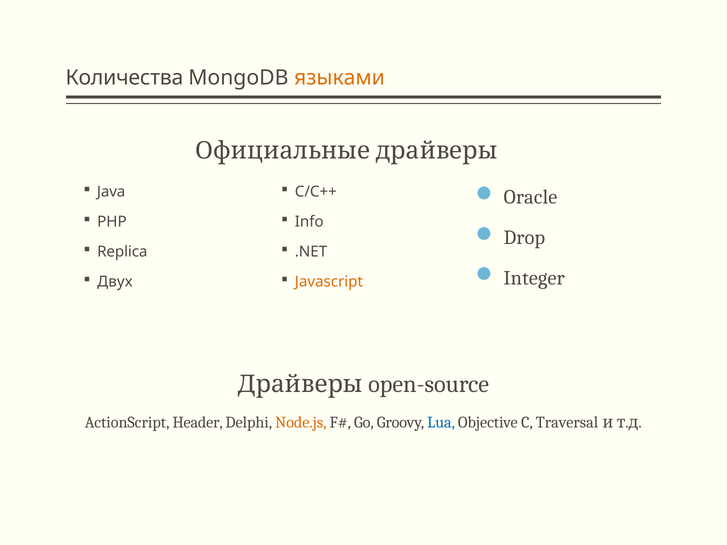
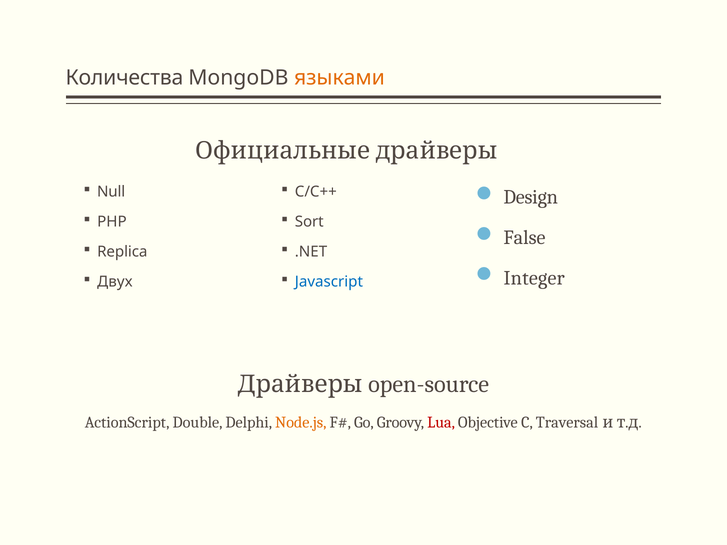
Java: Java -> Null (111, 192)
Oracle: Oracle -> Design (531, 197)
Info: Info -> Sort (309, 222)
Drop: Drop -> False (524, 238)
Javascript colour: orange -> blue (329, 282)
Header: Header -> Double (198, 422)
Lua colour: blue -> red (441, 422)
